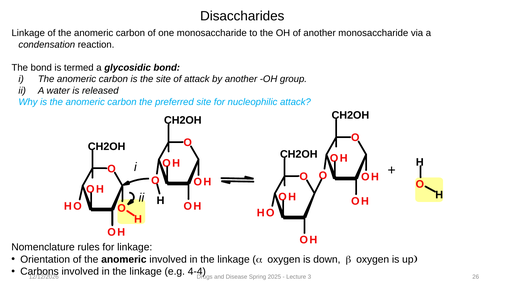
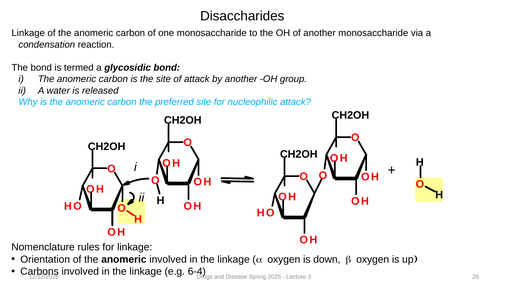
4-4: 4-4 -> 6-4 (197, 271)
